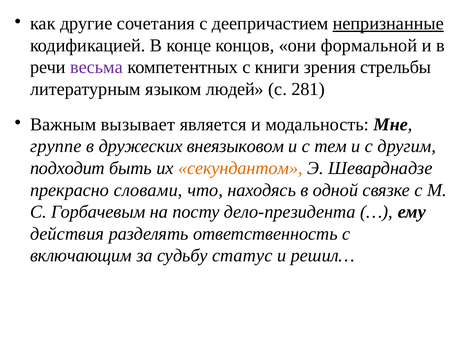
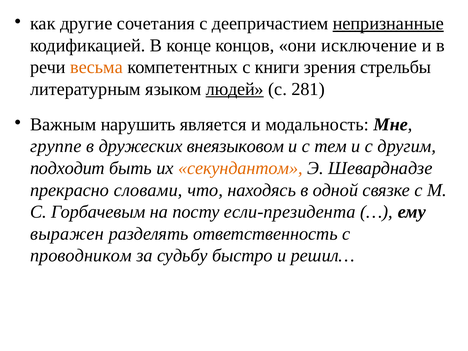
формальной: формальной -> исключение (369, 45)
весьма colour: purple -> orange (97, 67)
людей underline: none -> present (235, 89)
вызывает: вызывает -> нарушить (138, 124)
дело-президента: дело-президента -> если-президента (290, 212)
действия: действия -> выражен (67, 234)
включающим: включающим -> проводником (81, 256)
статус: статус -> быстро (242, 256)
